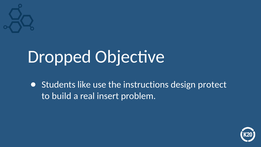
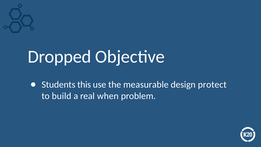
like: like -> this (84, 85)
instructions: instructions -> measurable (146, 85)
insert: insert -> when (108, 96)
